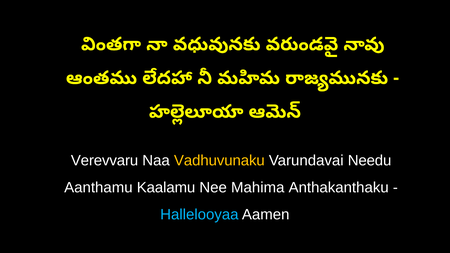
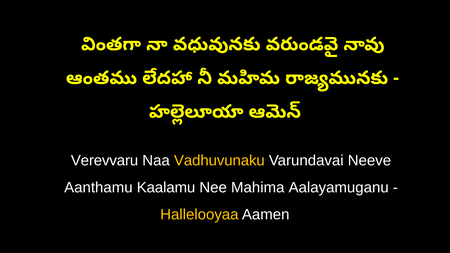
Needu: Needu -> Neeve (369, 161)
Anthakanthaku: Anthakanthaku -> Aalayamuganu (339, 188)
Hallelooyaa colour: light blue -> yellow (199, 215)
